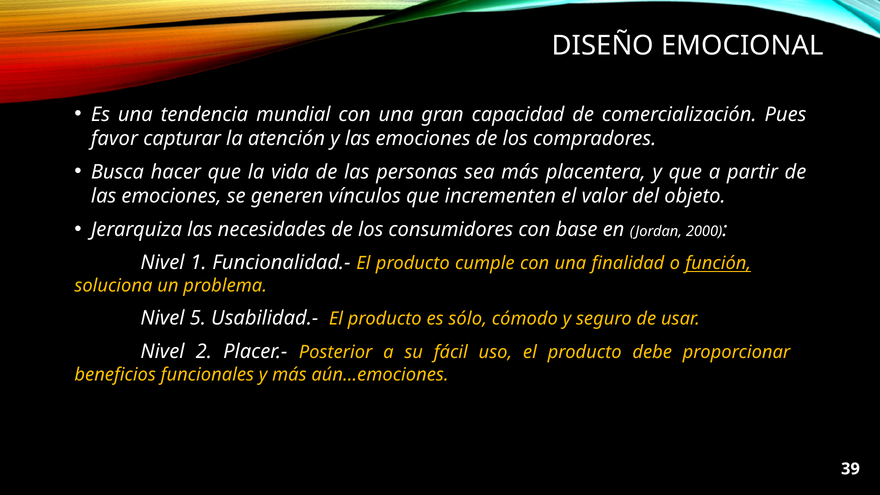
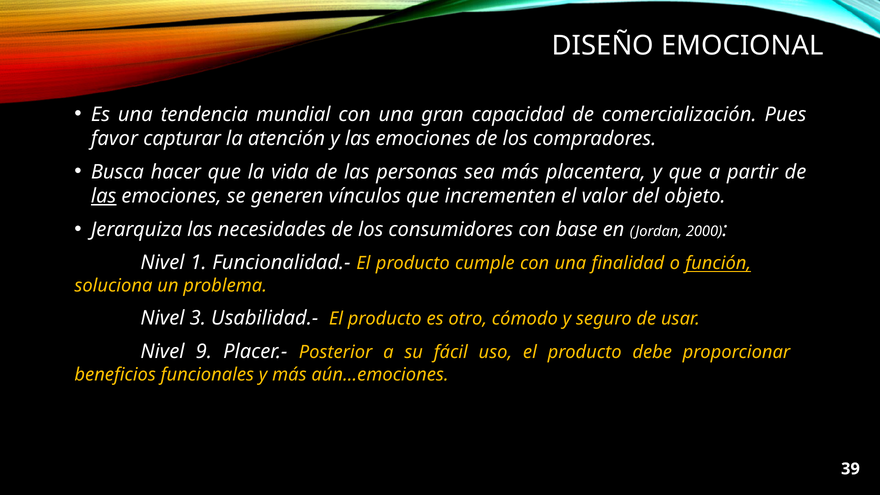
las underline: none -> present (104, 196)
5: 5 -> 3 (198, 318)
sólo: sólo -> otro (468, 319)
2: 2 -> 9 (204, 352)
